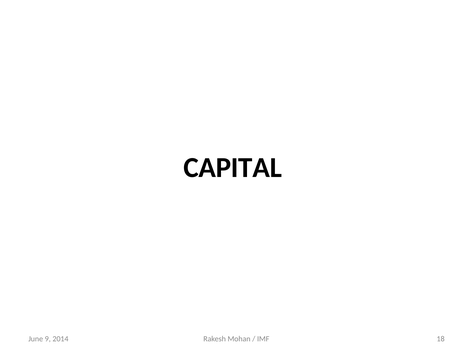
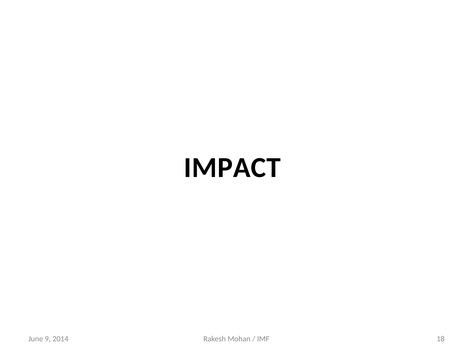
CAPITAL: CAPITAL -> IMPACT (232, 168)
